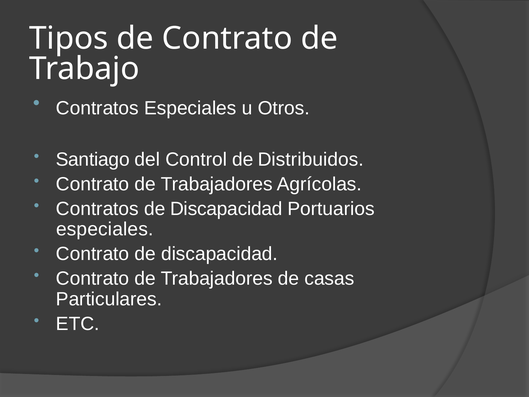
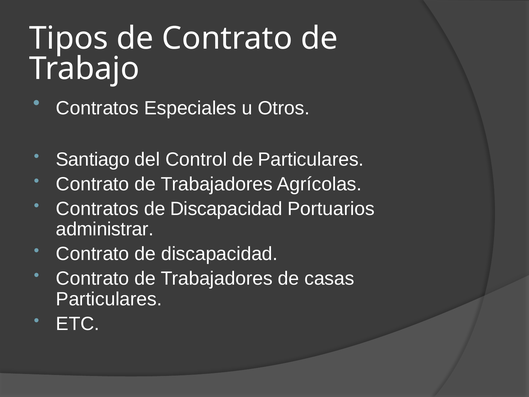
de Distribuidos: Distribuidos -> Particulares (311, 159)
especiales: especiales -> administrar (105, 229)
